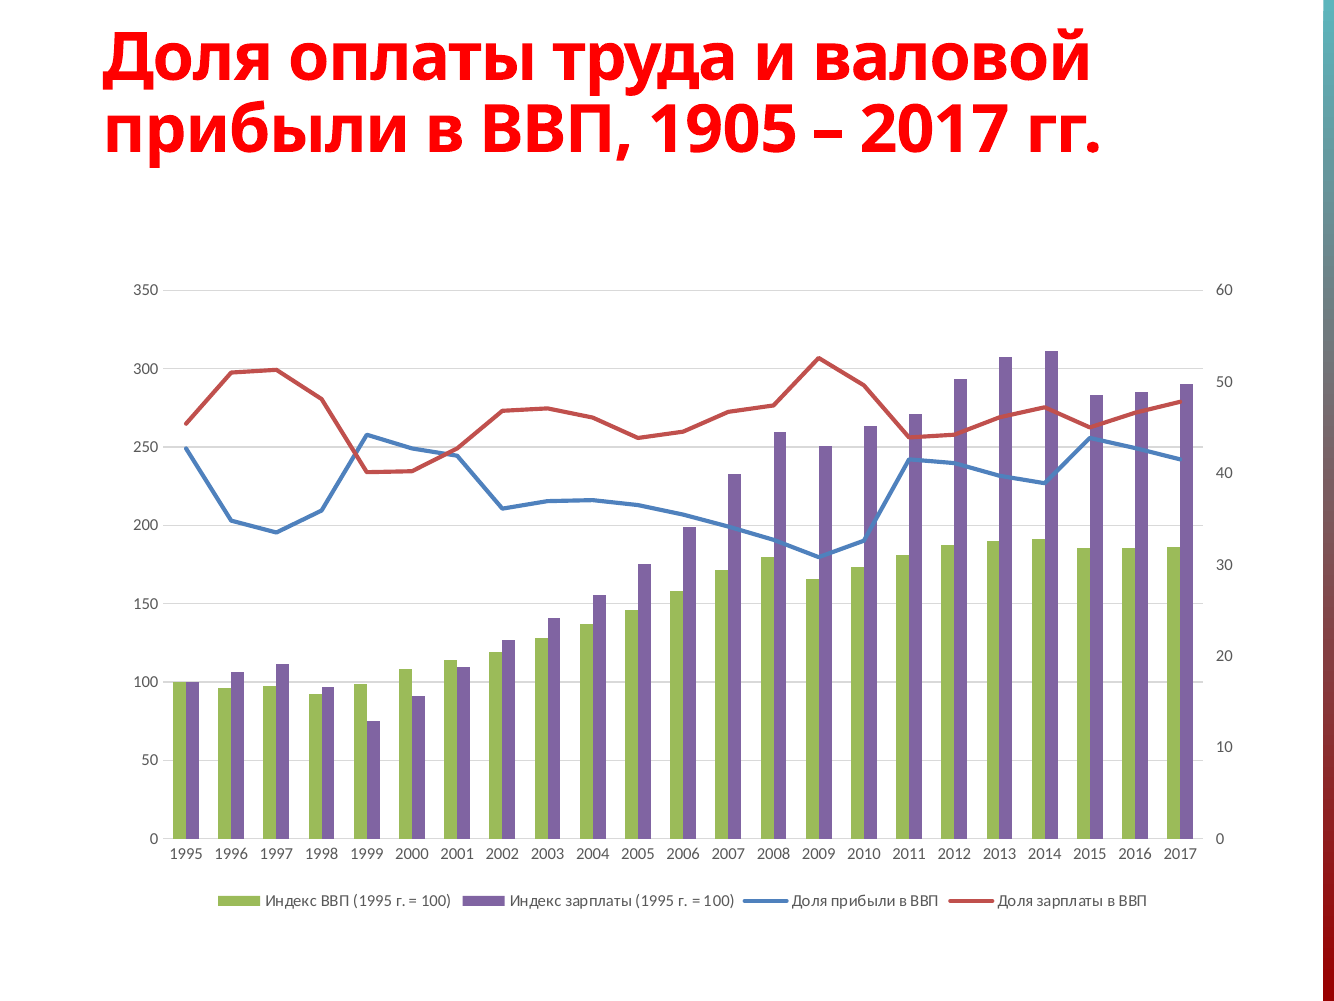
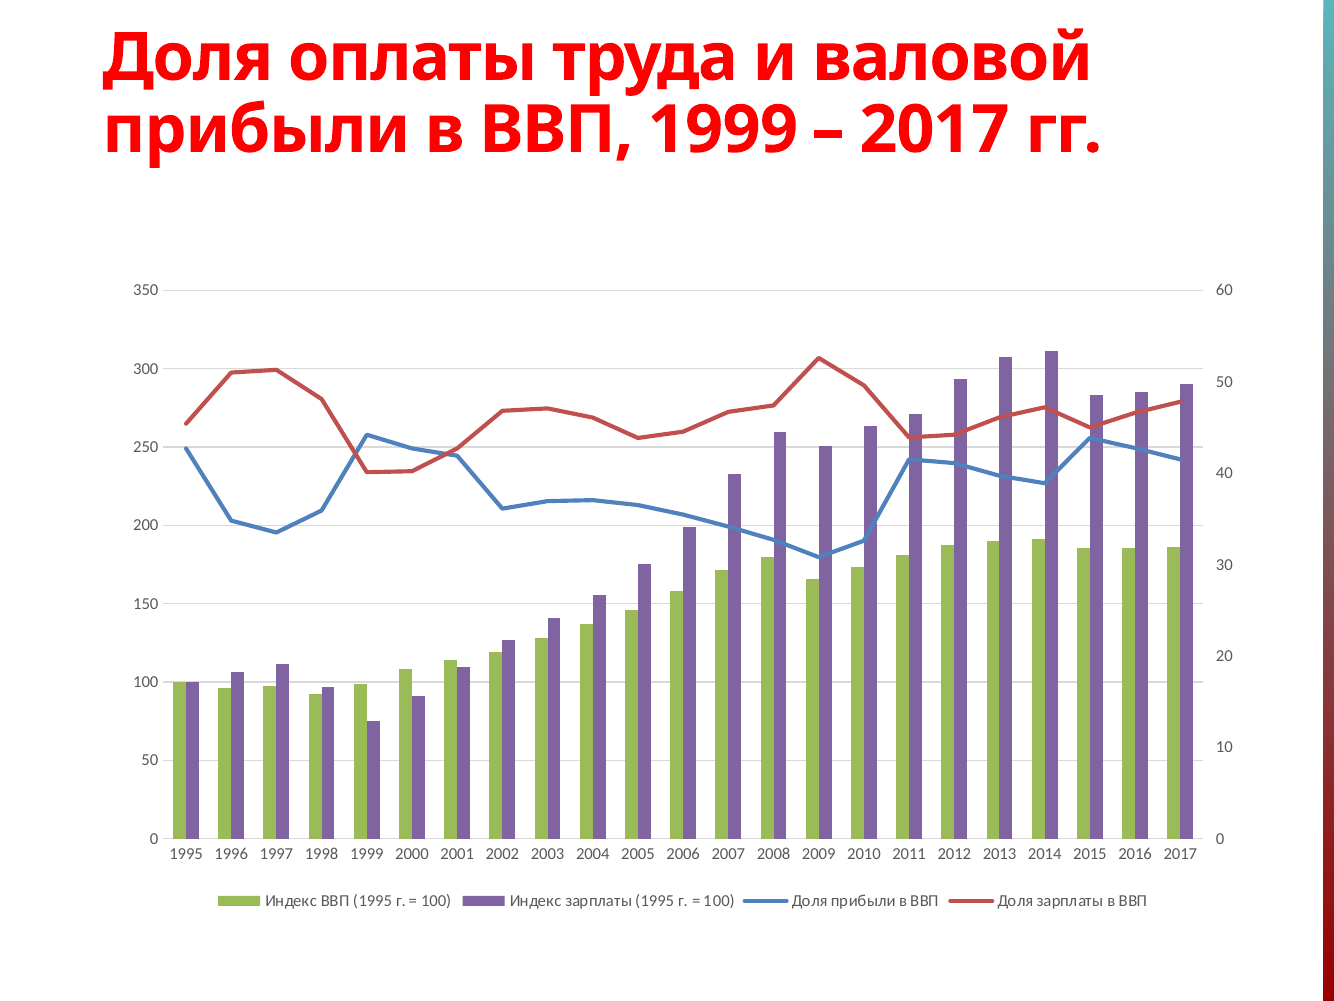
ВВП 1905: 1905 -> 1999 (723, 130)
